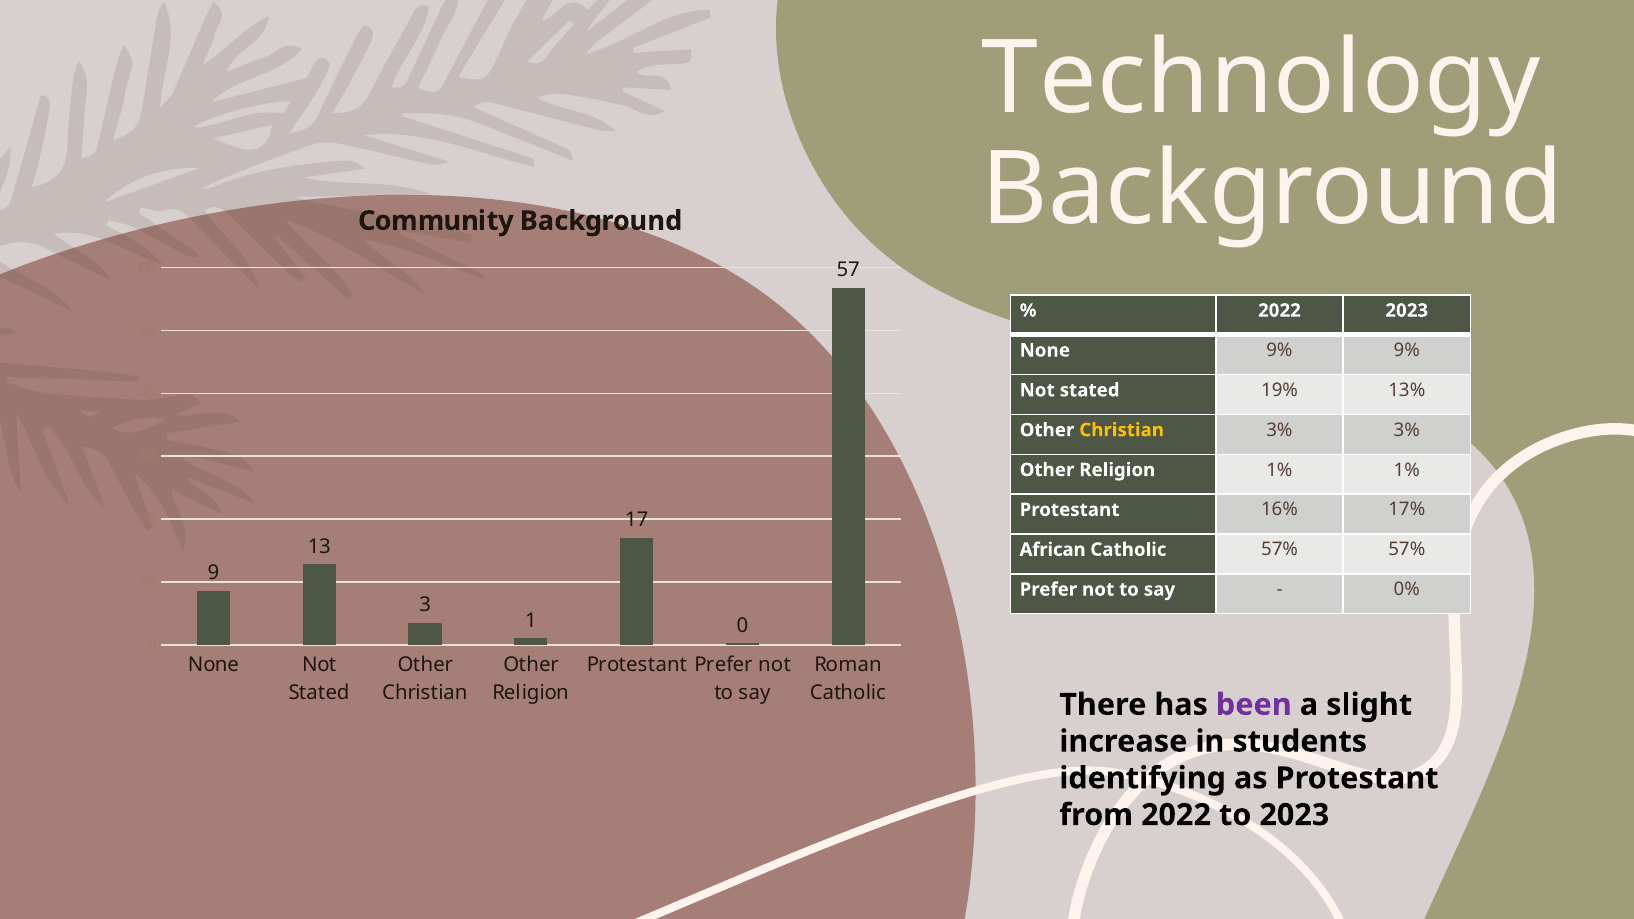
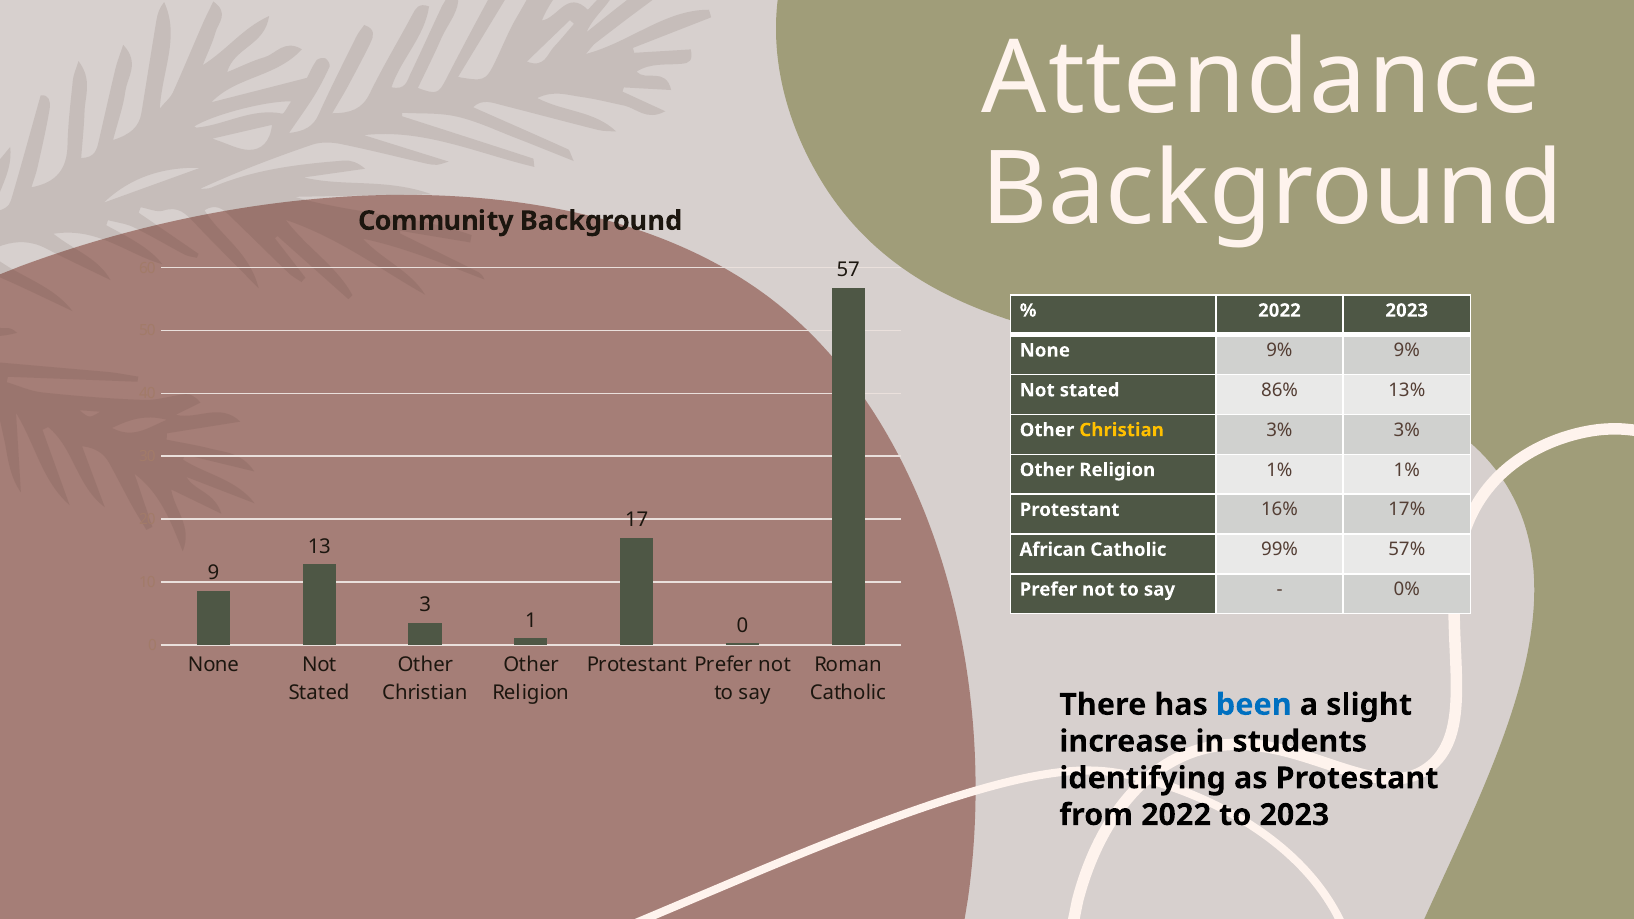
Technology: Technology -> Attendance (1261, 79)
19%: 19% -> 86% (1280, 390)
Catholic 57%: 57% -> 99% (1280, 550)
been colour: purple -> blue (1254, 705)
